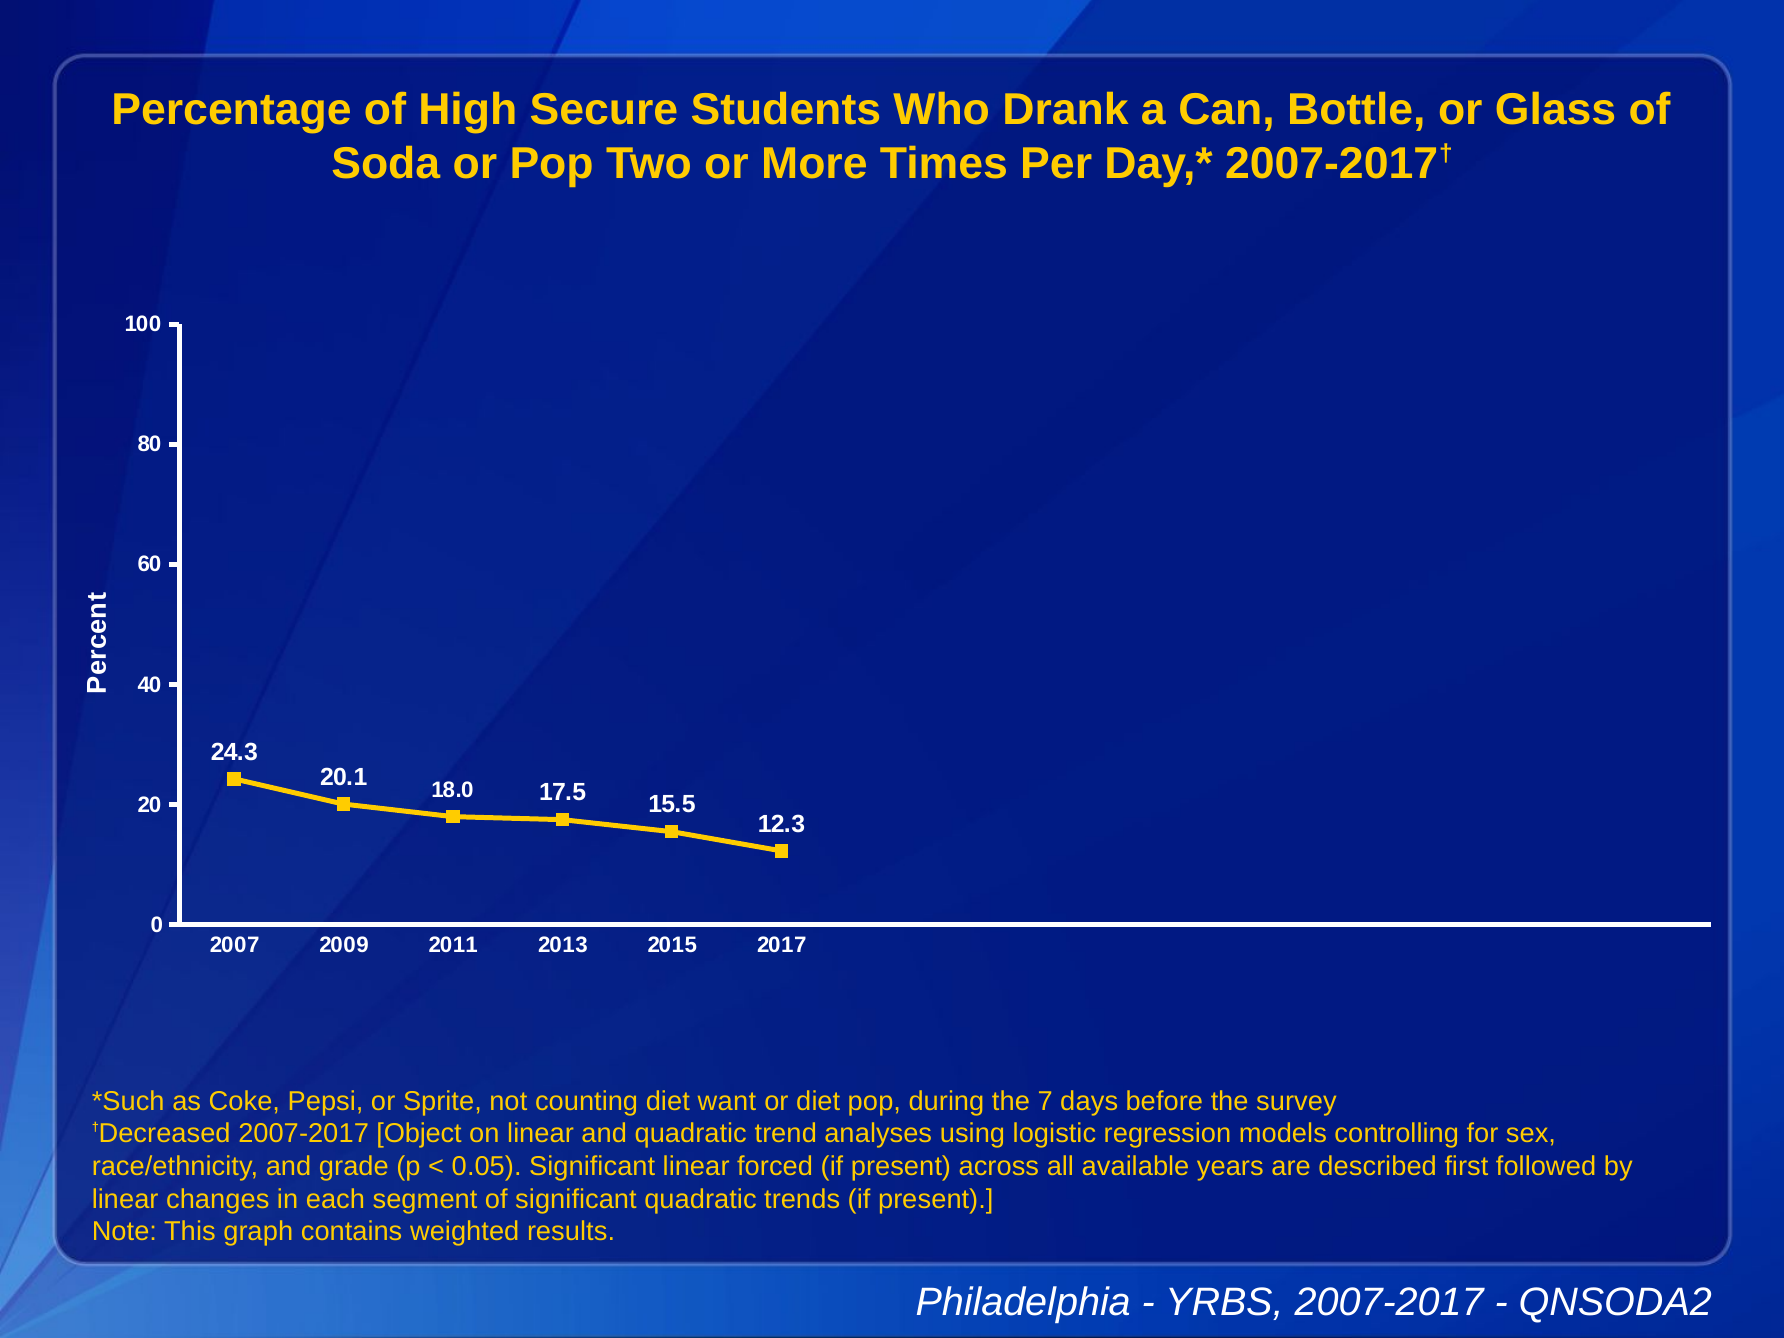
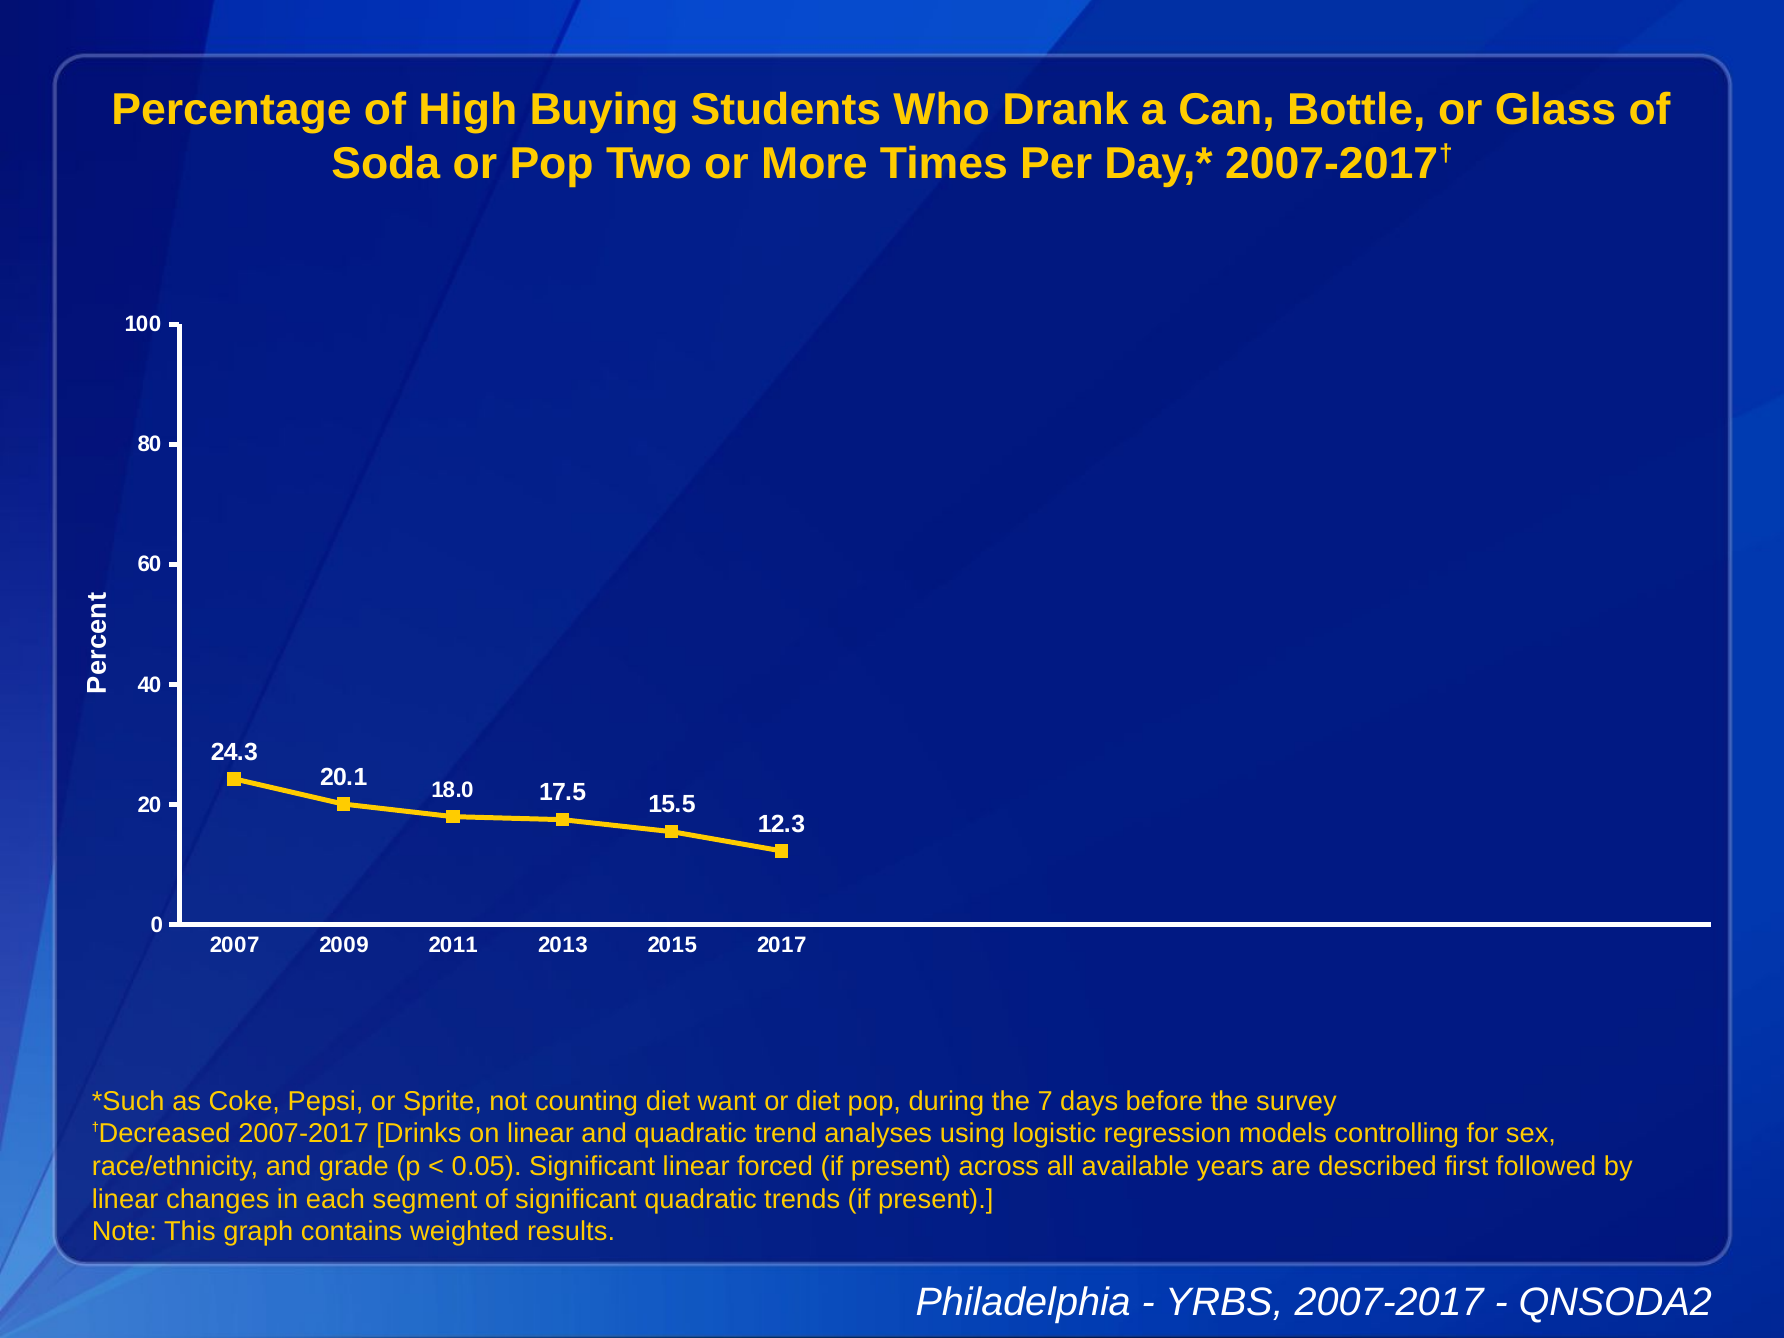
Secure: Secure -> Buying (604, 110)
Object: Object -> Drinks (419, 1134)
